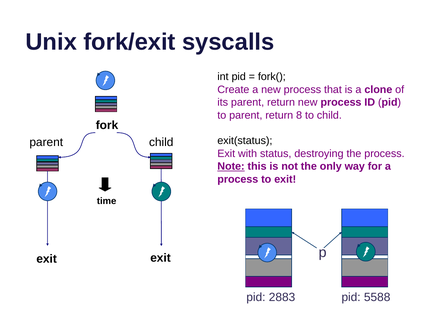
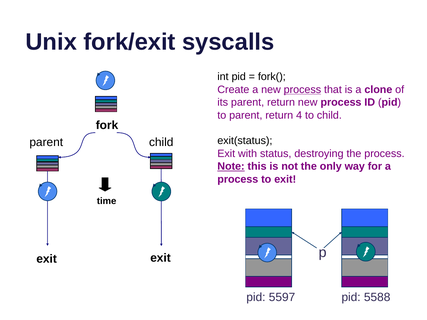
process underline: none -> present (302, 90)
8: 8 -> 4 (299, 115)
2883: 2883 -> 5597 (282, 297)
